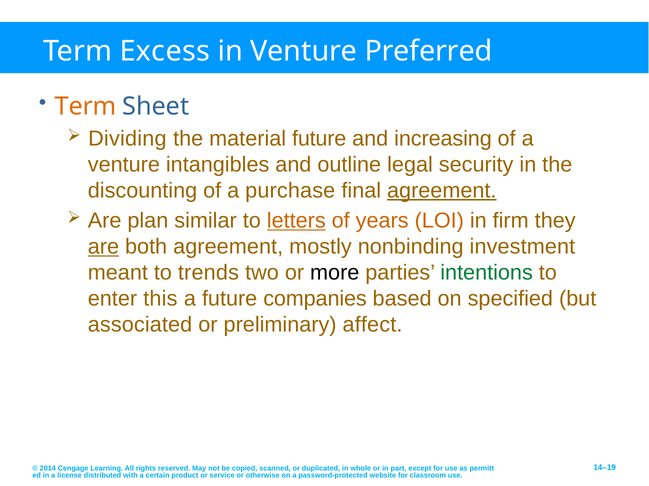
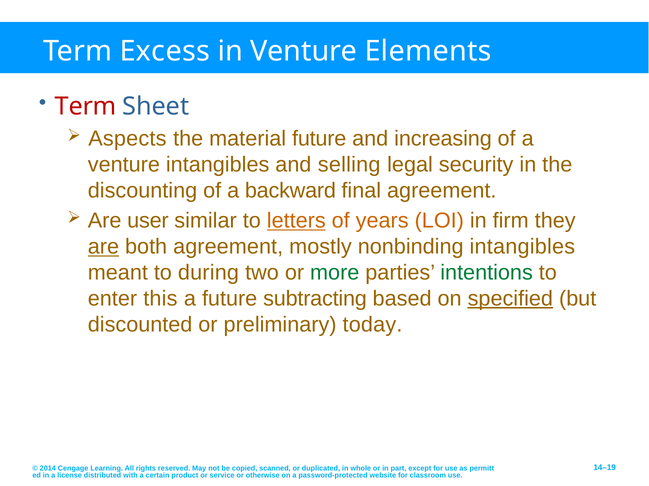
Preferred: Preferred -> Elements (428, 51)
Term colour: orange -> red (86, 107)
Dividing: Dividing -> Aspects (127, 139)
outline: outline -> selling (349, 165)
purchase: purchase -> backward (290, 191)
agreement underline: present -> none (442, 191)
plan: plan -> user (148, 221)
nonbinding investment: investment -> intangibles (522, 247)
trends: trends -> during (208, 273)
more colour: black -> green (335, 273)
companies: companies -> subtracting (315, 299)
specified underline: none -> present (510, 299)
associated: associated -> discounted (140, 325)
affect: affect -> today (372, 325)
